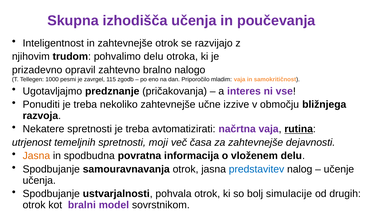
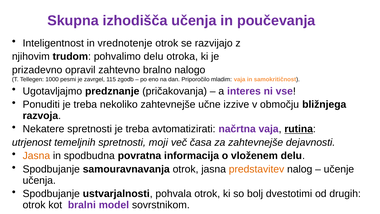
in zahtevnejše: zahtevnejše -> vrednotenje (125, 43)
predstavitev colour: blue -> orange (257, 169)
simulacije: simulacije -> dvestotimi (289, 194)
